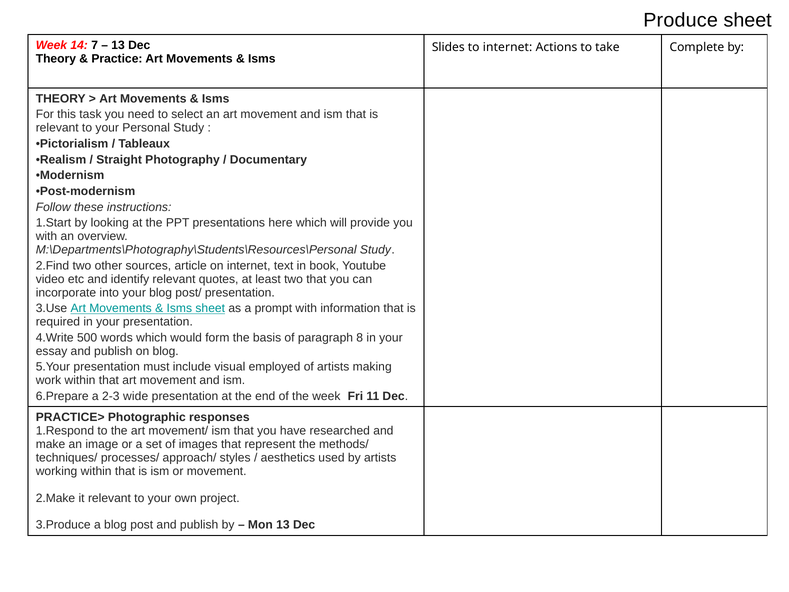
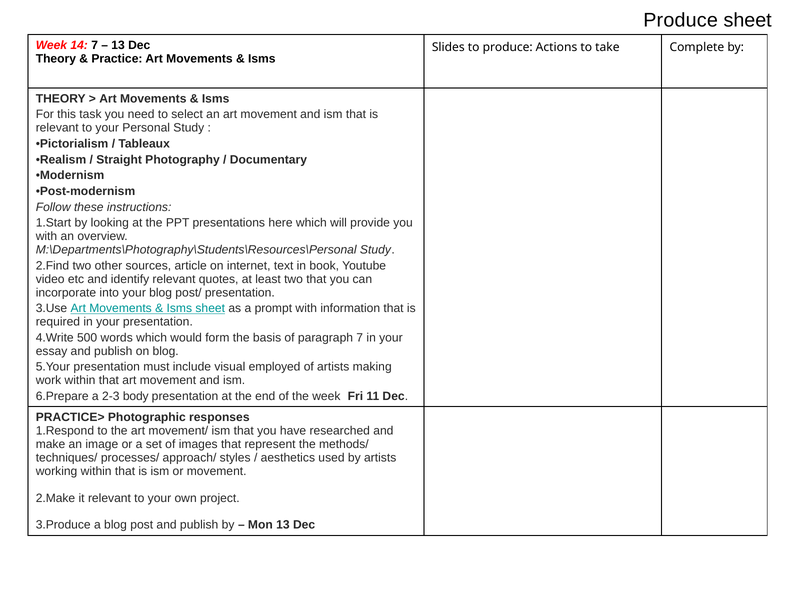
to internet: internet -> produce (508, 47)
paragraph 8: 8 -> 7 (360, 338)
wide: wide -> body (136, 396)
